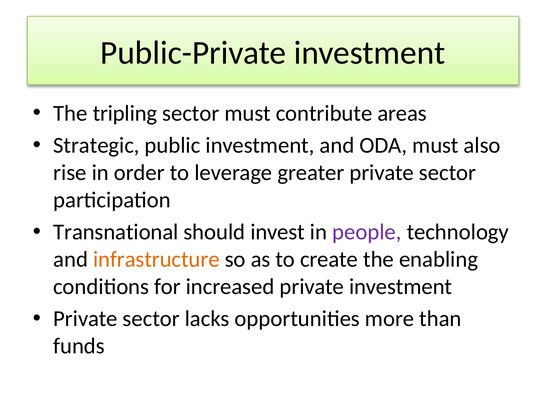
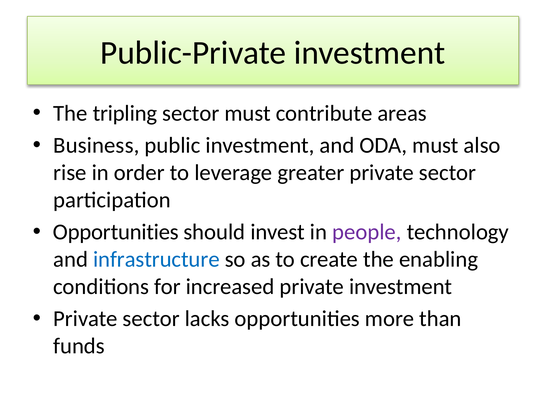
Strategic: Strategic -> Business (96, 146)
Transnational: Transnational -> Opportunities (116, 232)
infrastructure colour: orange -> blue (156, 260)
